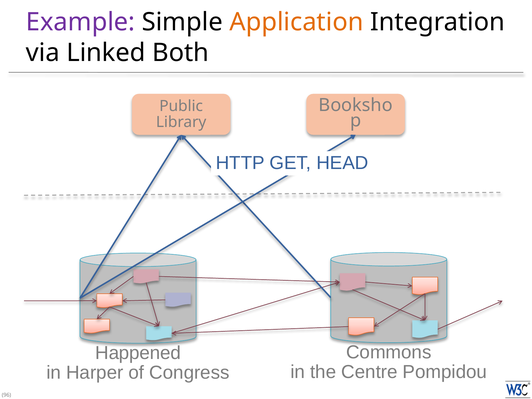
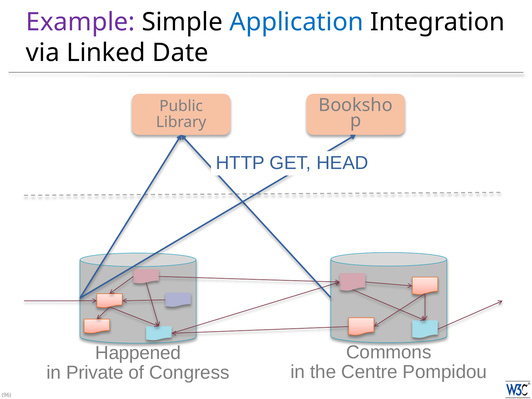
Application colour: orange -> blue (296, 22)
Both: Both -> Date (180, 53)
Harper: Harper -> Private (95, 372)
